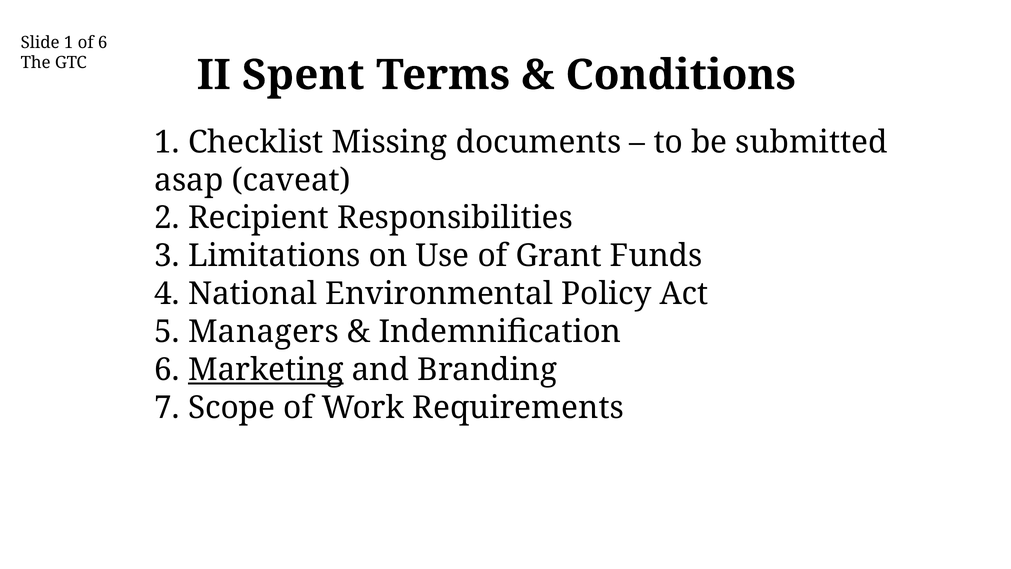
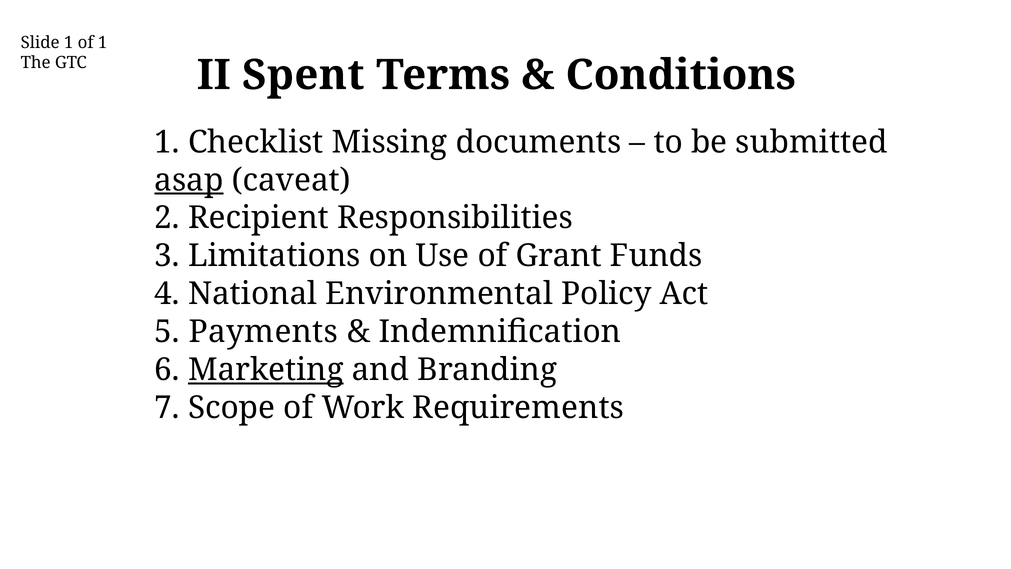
of 6: 6 -> 1 (103, 43)
asap underline: none -> present (189, 180)
Managers: Managers -> Payments (263, 332)
